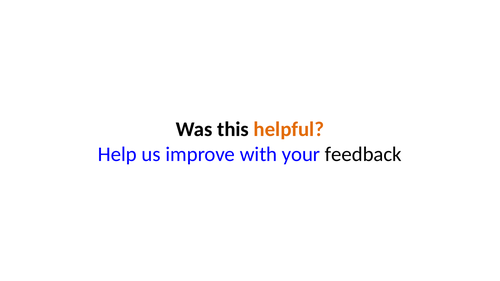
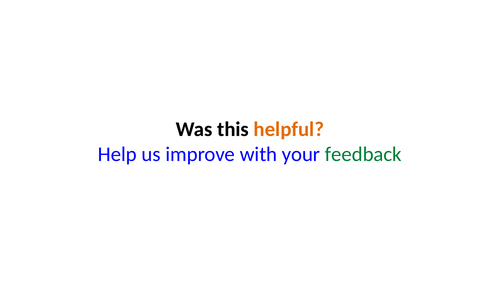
feedback colour: black -> green (363, 154)
